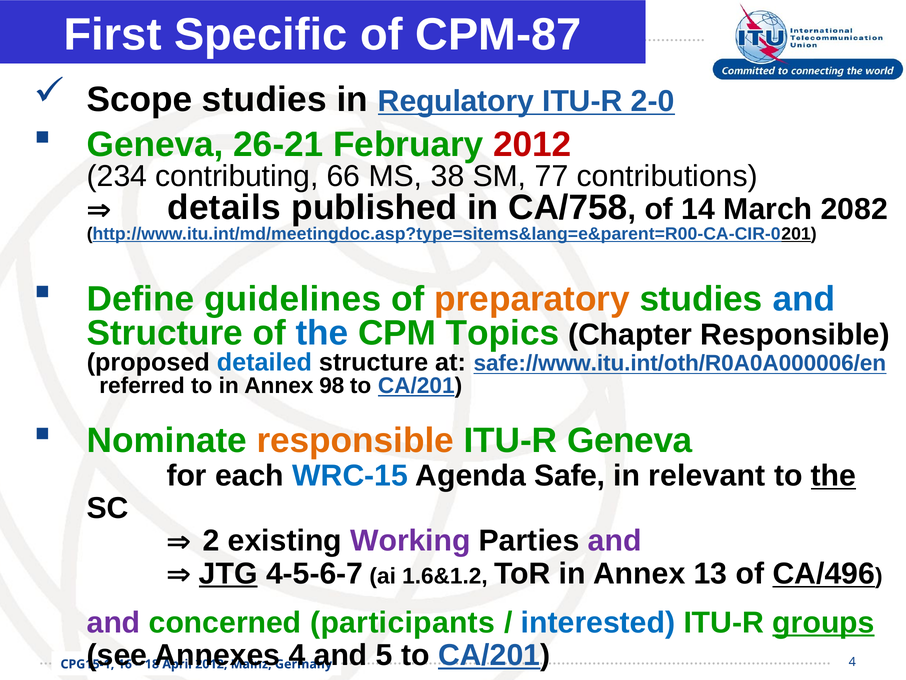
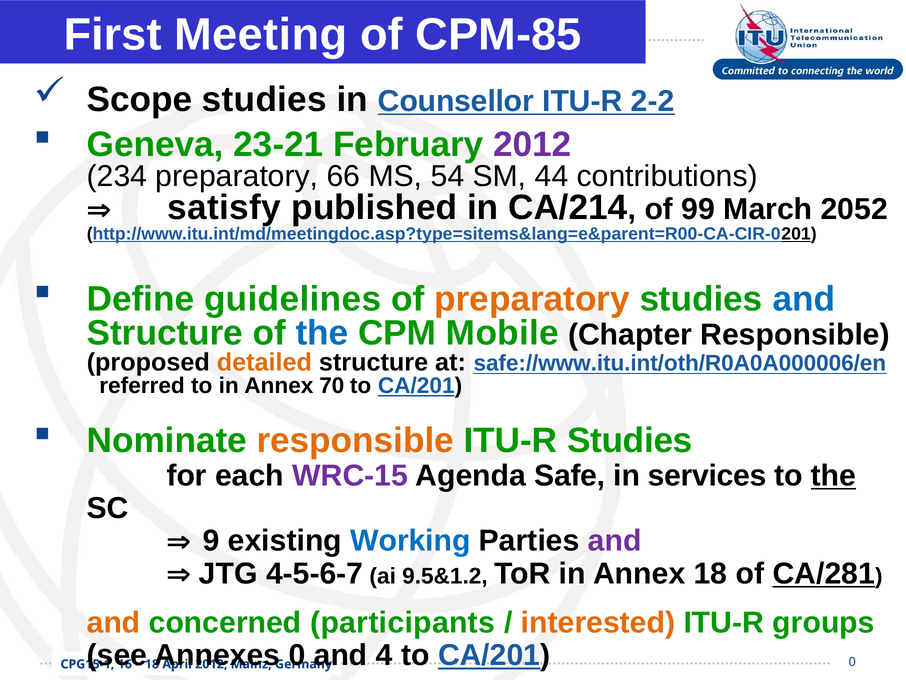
Specific: Specific -> Meeting (261, 35)
CPM-87: CPM-87 -> CPM-85 (498, 35)
Regulatory: Regulatory -> Counsellor (456, 101)
2-0: 2-0 -> 2-2 (653, 101)
26-21: 26-21 -> 23-21 (278, 145)
2012 colour: red -> purple (532, 145)
234 contributing: contributing -> preparatory (237, 176)
38: 38 -> 54 (447, 176)
77: 77 -> 44 (552, 176)
details: details -> satisfy (224, 207)
CA/758: CA/758 -> CA/214 (568, 207)
14: 14 -> 99 (698, 209)
2082: 2082 -> 2052 (854, 209)
Topics: Topics -> Mobile (502, 333)
detailed colour: blue -> orange (264, 362)
98: 98 -> 70 (332, 385)
ITU-R Geneva: Geneva -> Studies (630, 440)
WRC-15 colour: blue -> purple (350, 475)
relevant: relevant -> services (707, 475)
2: 2 -> 9 (211, 541)
Working colour: purple -> blue (410, 541)
JTG underline: present -> none (228, 573)
1.6&1.2: 1.6&1.2 -> 9.5&1.2 (445, 576)
Annex 13: 13 -> 18 (710, 573)
CA/496: CA/496 -> CA/281 (824, 573)
and colour: purple -> orange (114, 622)
interested colour: blue -> orange (598, 622)
groups underline: present -> none (824, 622)
4: 4 -> 0 (297, 655)
5: 5 -> 4 (384, 655)
4: 4 -> 0 (852, 662)
